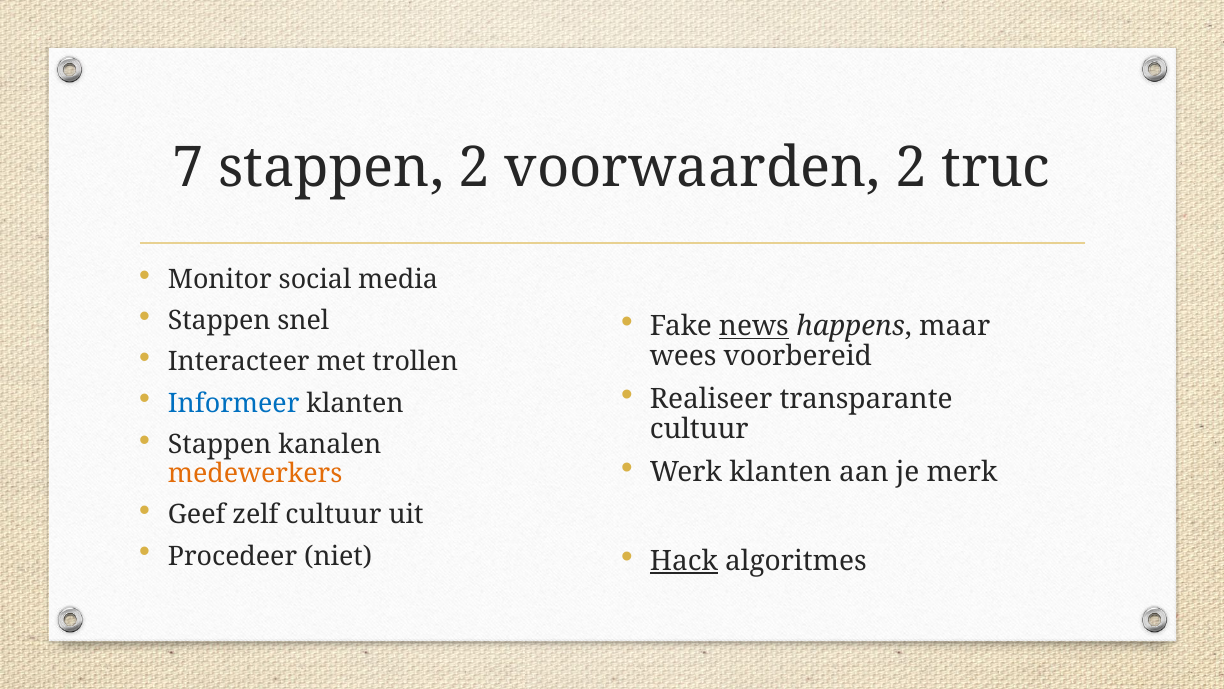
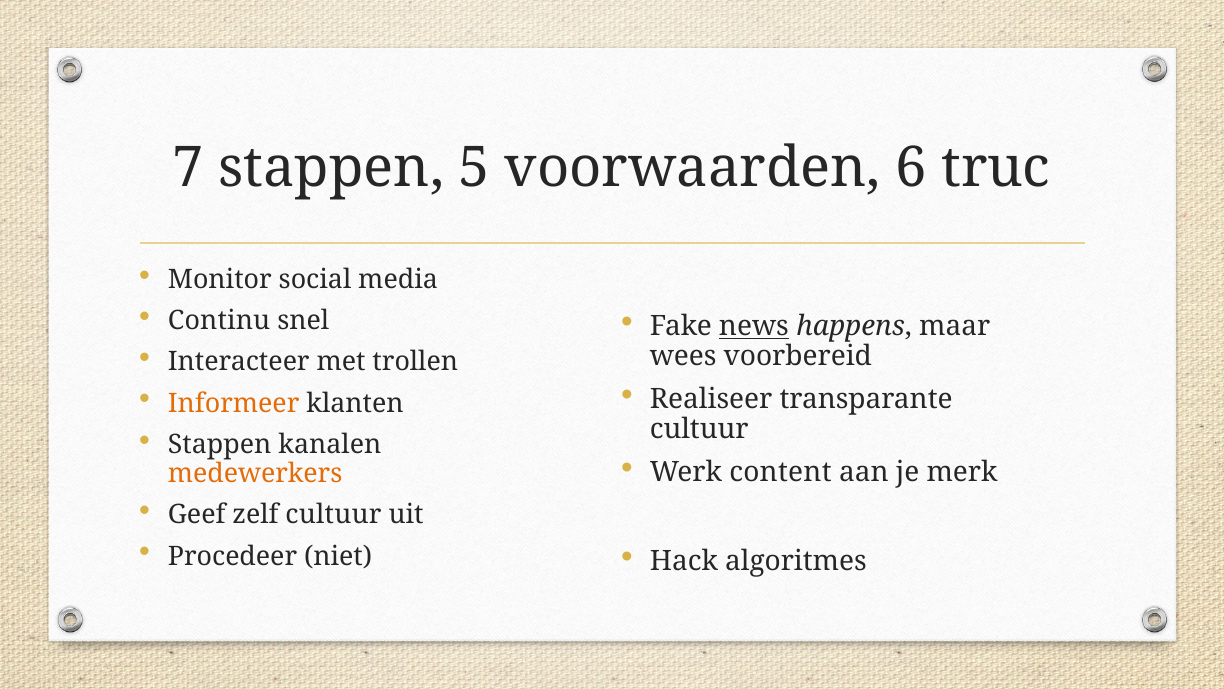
stappen 2: 2 -> 5 (474, 168)
voorwaarden 2: 2 -> 6 (911, 168)
Stappen: Stappen -> Continu (219, 321)
Informeer colour: blue -> orange (234, 403)
Werk klanten: klanten -> content (780, 472)
Hack underline: present -> none (684, 561)
